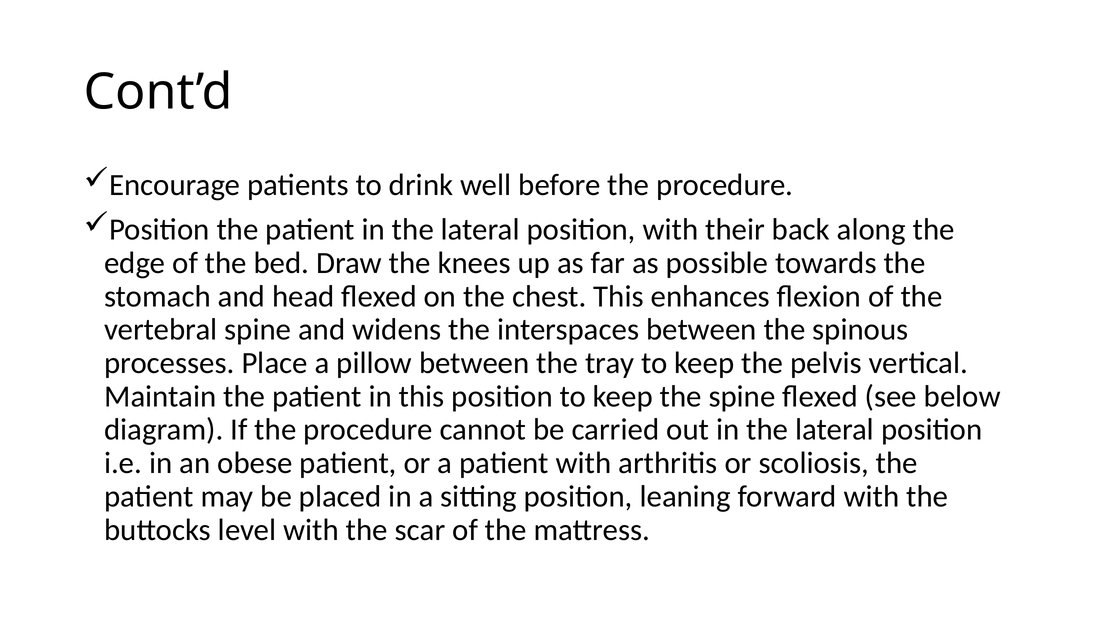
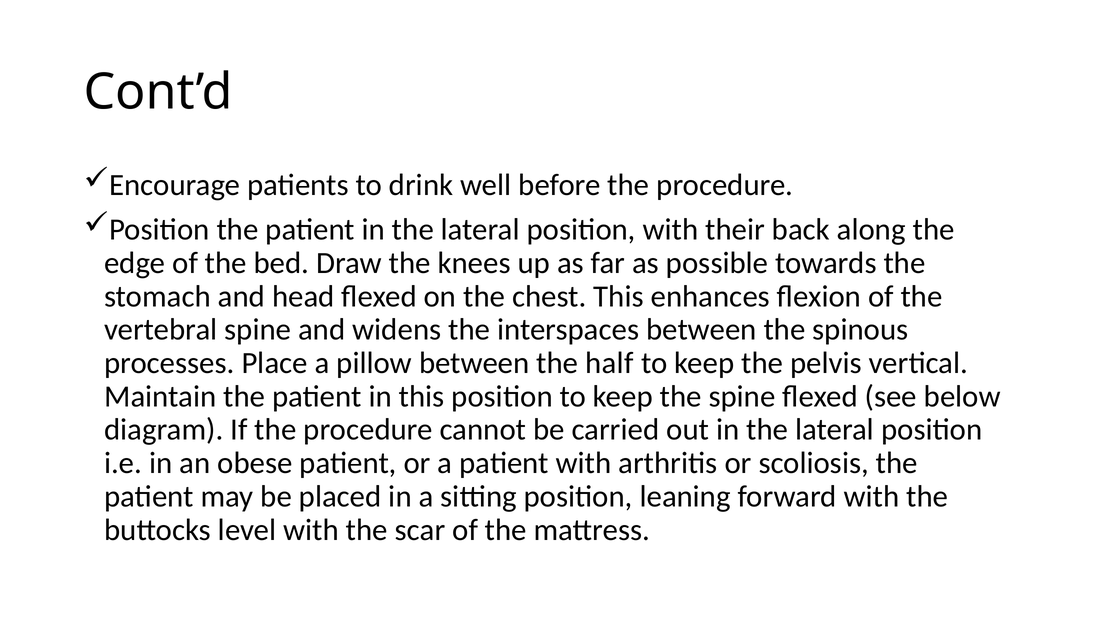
tray: tray -> half (610, 363)
